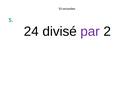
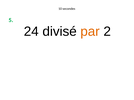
par colour: purple -> orange (90, 32)
